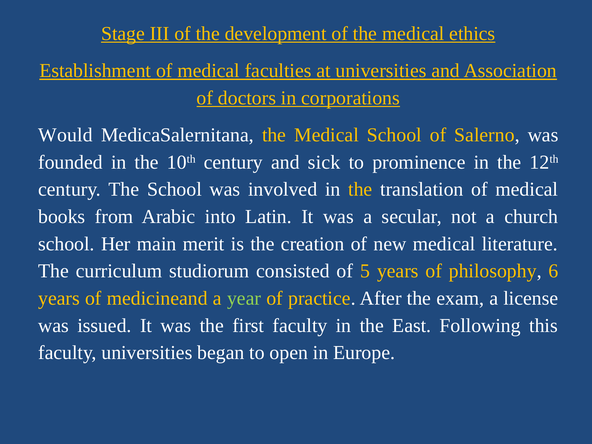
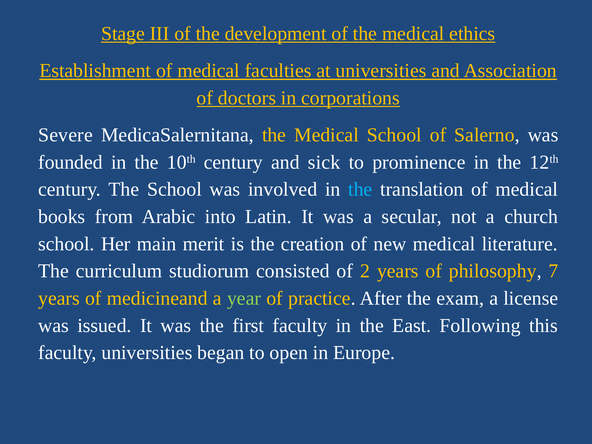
Would: Would -> Severe (65, 135)
the colour: yellow -> light blue (360, 189)
5: 5 -> 2 (365, 271)
6: 6 -> 7 (553, 271)
